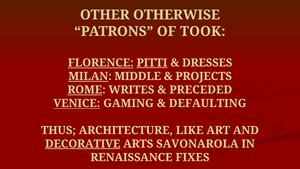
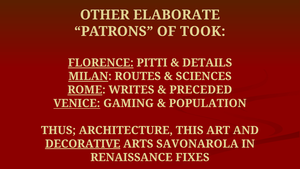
OTHERWISE: OTHERWISE -> ELABORATE (176, 15)
PITTI underline: present -> none (152, 63)
DRESSES: DRESSES -> DETAILS (207, 63)
MIDDLE: MIDDLE -> ROUTES (138, 76)
PROJECTS: PROJECTS -> SCIENCES (204, 76)
DEFAULTING: DEFAULTING -> POPULATION (208, 103)
LIKE: LIKE -> THIS (190, 130)
